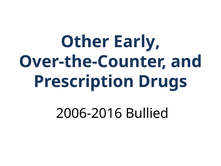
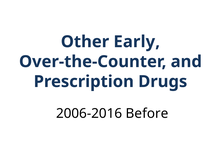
Bullied: Bullied -> Before (147, 113)
